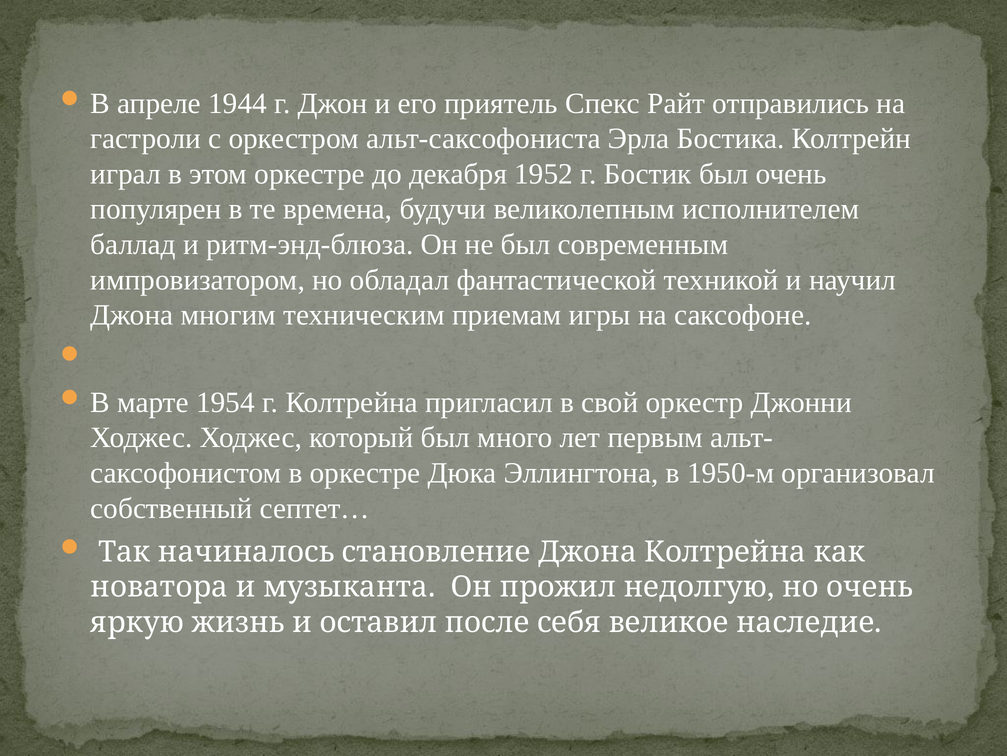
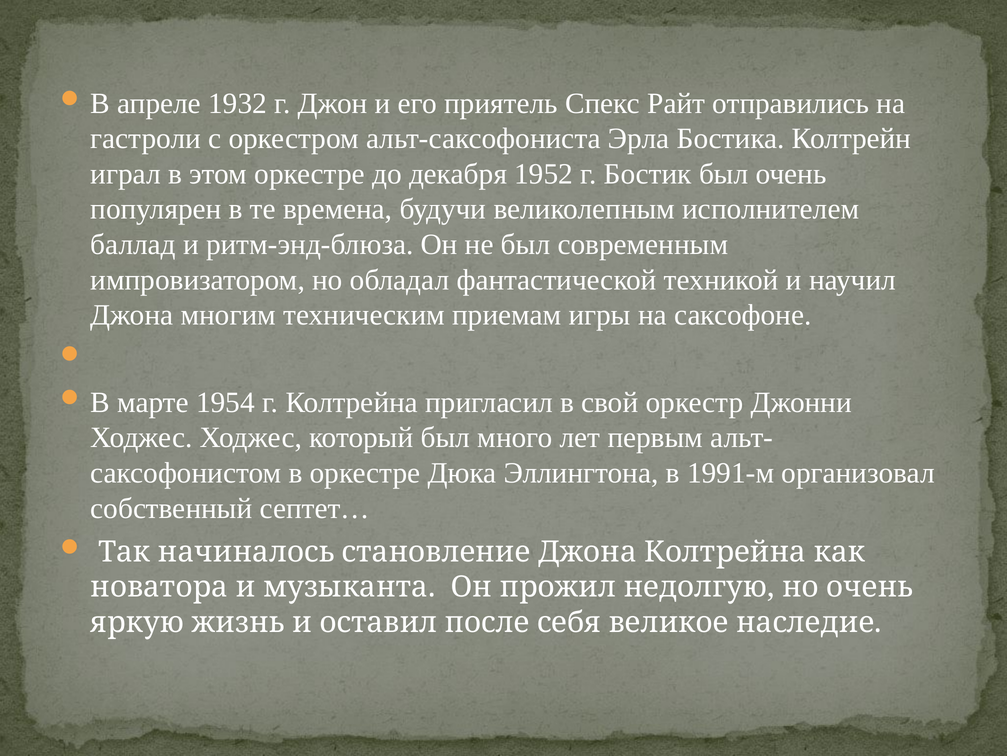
1944: 1944 -> 1932 (238, 103)
1950-м: 1950-м -> 1991-м (731, 473)
